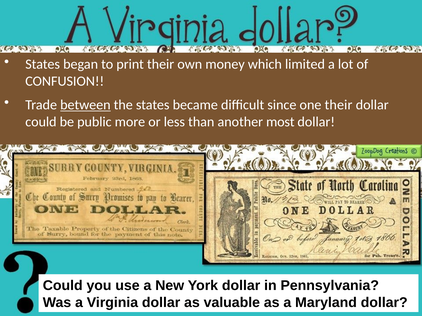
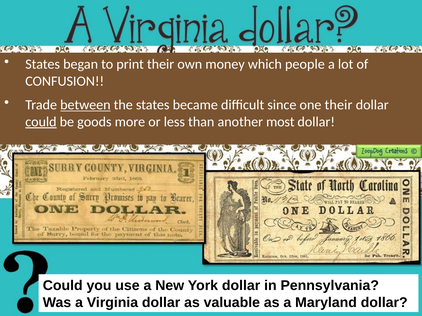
limited: limited -> people (305, 64)
could underline: none -> present (41, 122)
public: public -> goods (94, 122)
